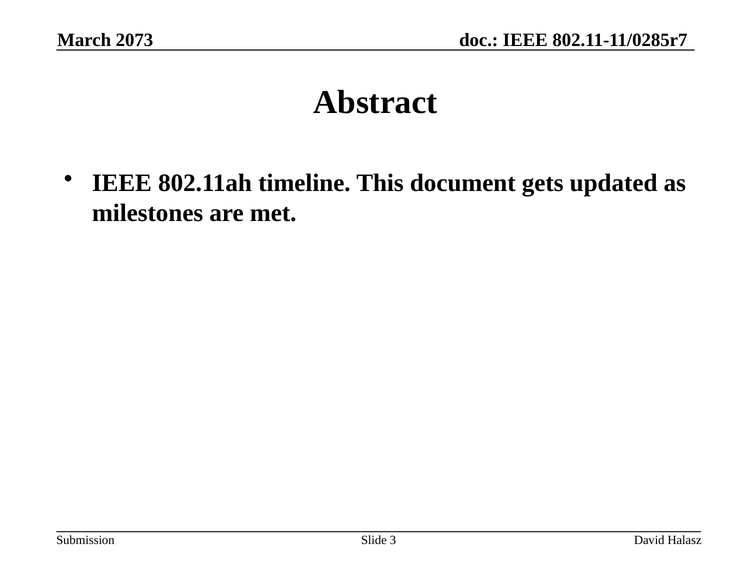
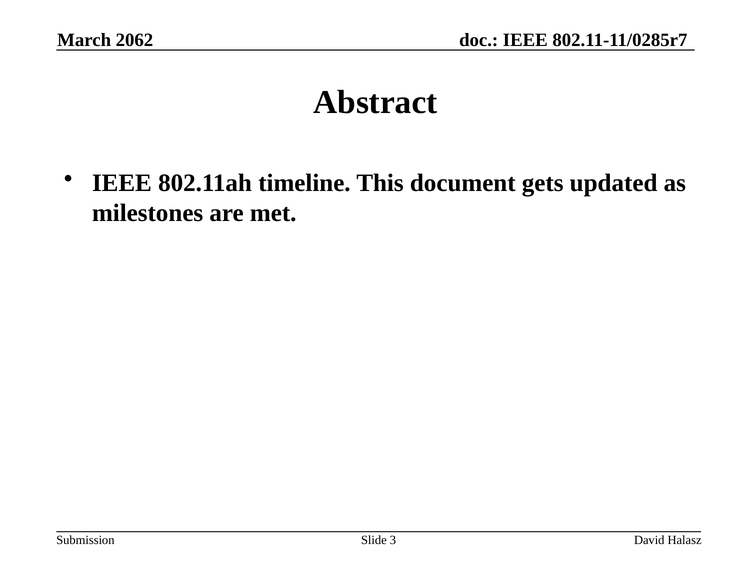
2073: 2073 -> 2062 (134, 40)
